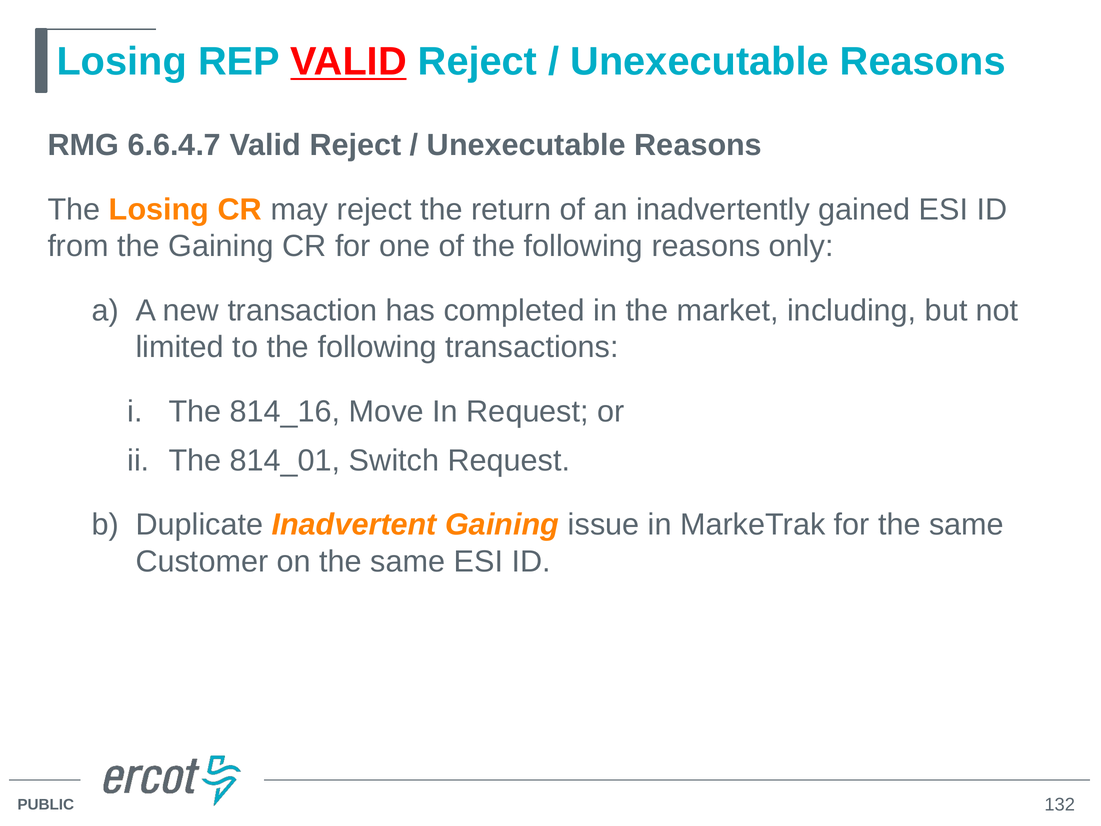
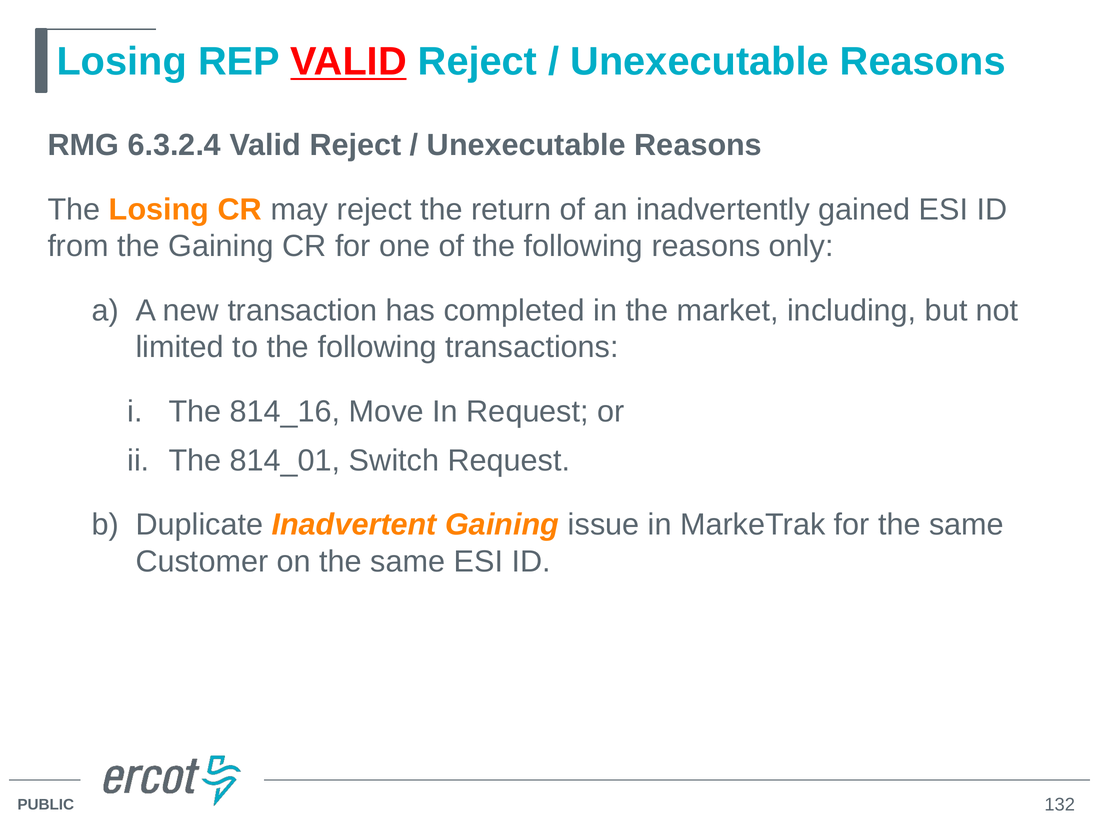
6.6.4.7: 6.6.4.7 -> 6.3.2.4 (174, 145)
